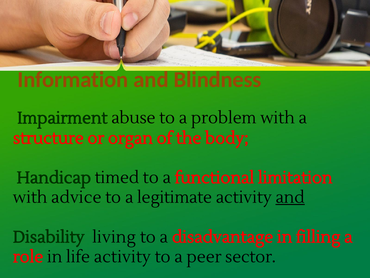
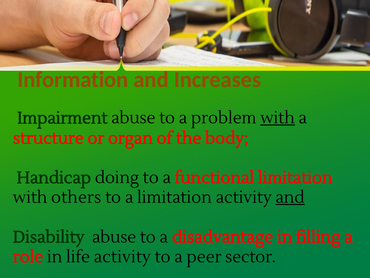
Blindness: Blindness -> Increases (217, 80)
with underline: none -> present (278, 118)
timed: timed -> doing (117, 177)
advice: advice -> others (76, 197)
a legitimate: legitimate -> limitation (175, 197)
Disability living: living -> abuse (114, 237)
